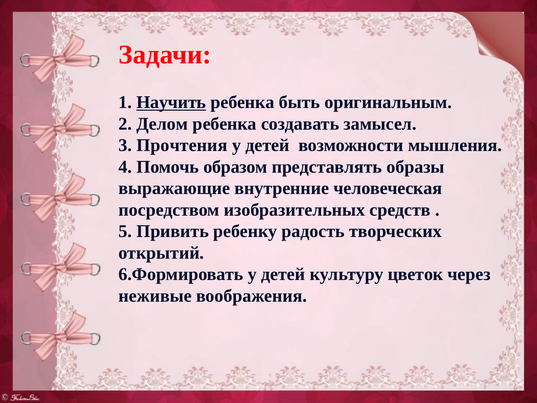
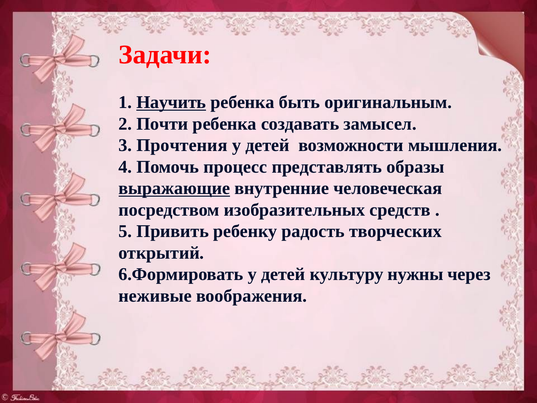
Делом: Делом -> Почти (162, 124)
образом: образом -> процесс (235, 167)
выражающие underline: none -> present (174, 188)
цветок: цветок -> нужны (415, 274)
